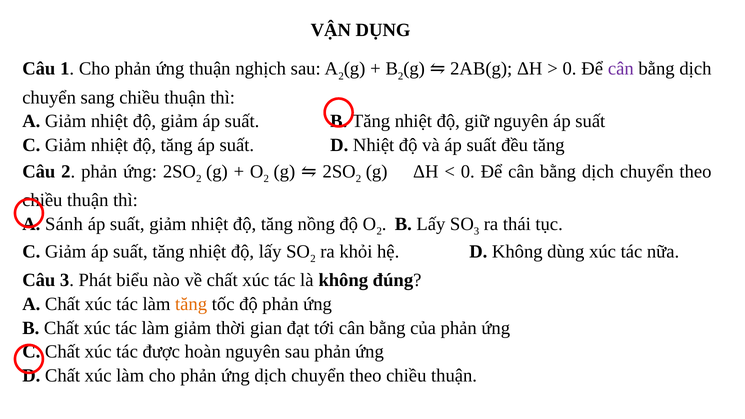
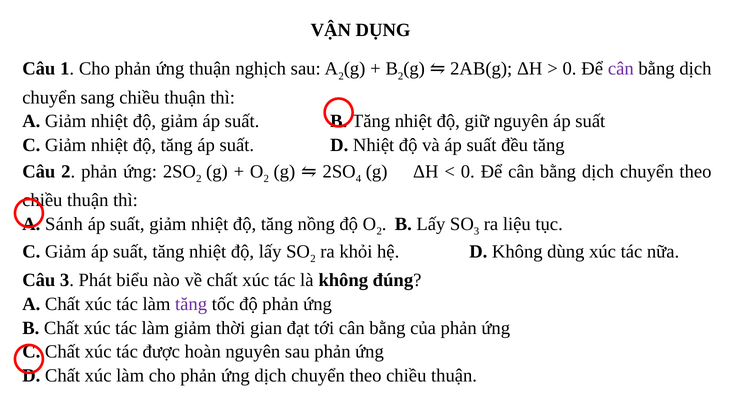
2: 2 -> 4 (359, 179)
thái: thái -> liệu (517, 224)
tăng colour: orange -> purple (191, 304)
